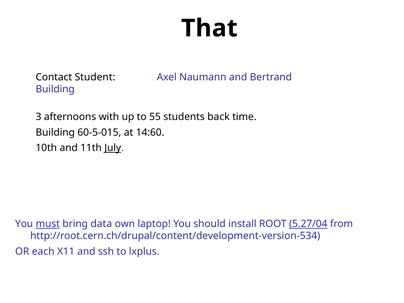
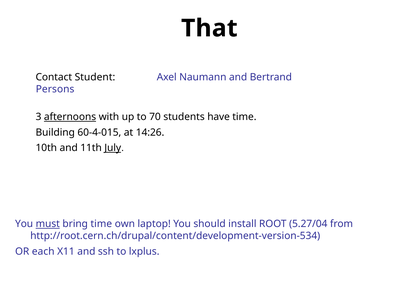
Building: Building -> Persons (55, 89)
afternoons underline: none -> present (70, 117)
55: 55 -> 70 (155, 117)
back: back -> have (219, 117)
60-5-015: 60-5-015 -> 60-4-015 (99, 132)
14:60: 14:60 -> 14:26 (150, 132)
bring data: data -> time (101, 224)
5.27/04 underline: present -> none (308, 224)
